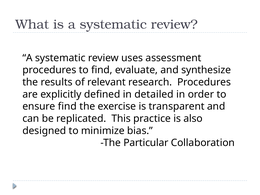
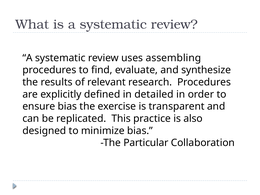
assessment: assessment -> assembling (173, 58)
ensure find: find -> bias (67, 106)
